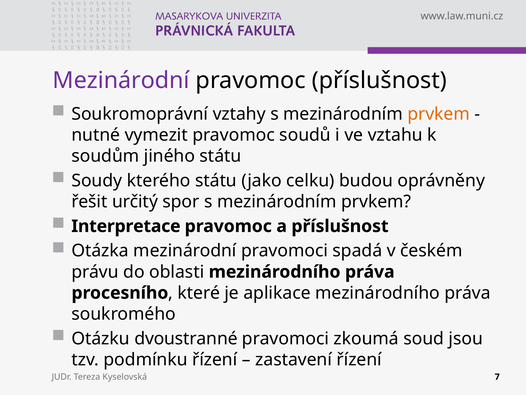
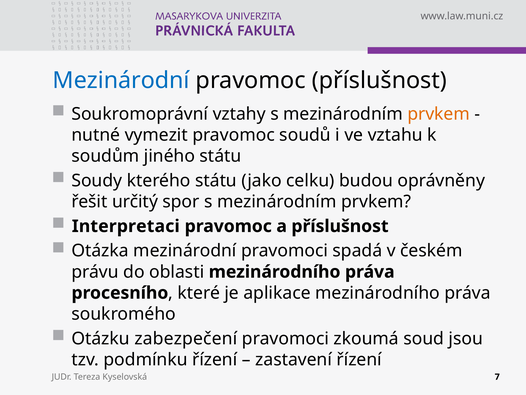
Mezinárodní colour: purple -> blue (121, 80)
Interpretace: Interpretace -> Interpretaci (126, 226)
dvoustranné: dvoustranné -> zabezpečení (186, 338)
